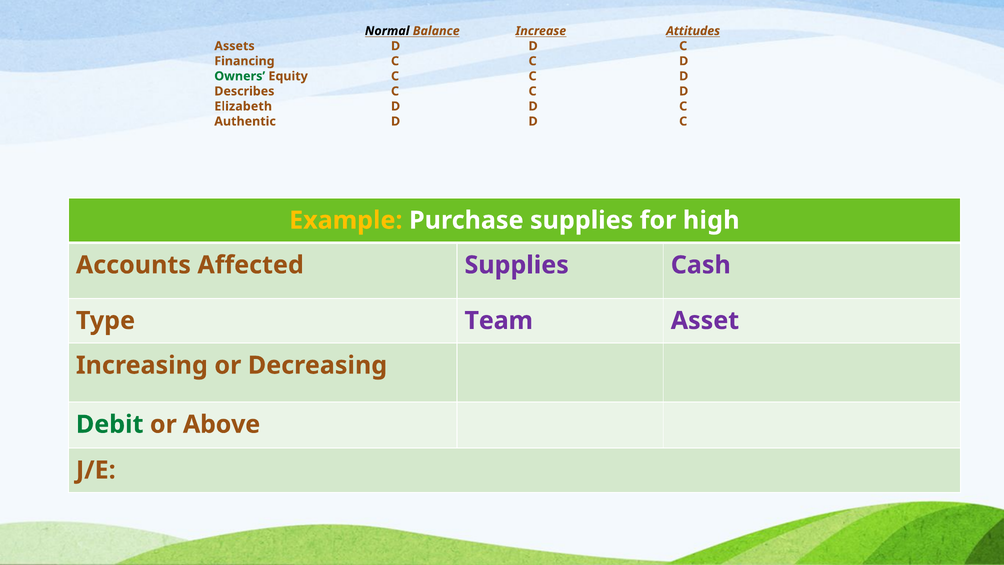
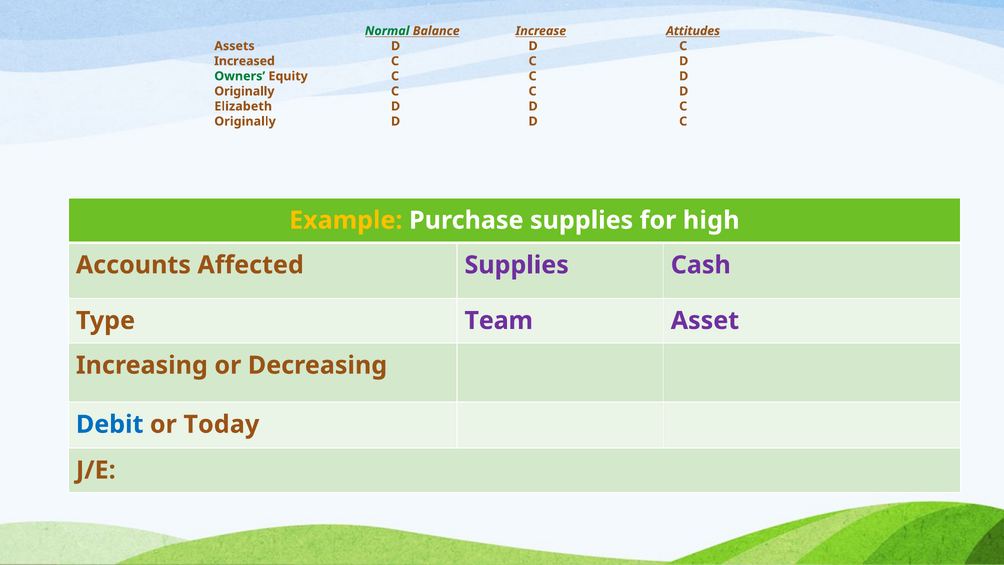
Normal colour: black -> green (387, 31)
Financing: Financing -> Increased (244, 61)
Describes: Describes -> Originally (244, 91)
Authentic: Authentic -> Originally (245, 121)
Debit colour: green -> blue (110, 424)
Above: Above -> Today (221, 424)
